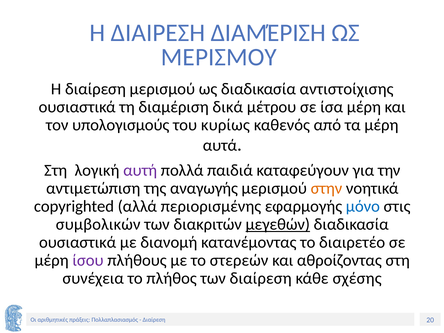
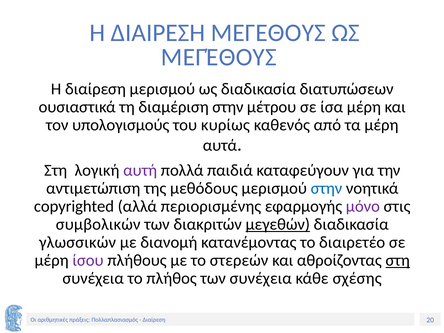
ΔΙΑΙΡΕΣΗ ΔΙΑΜΈΡΙΣΗ: ΔΙΑΜΈΡΙΣΗ -> ΜΕΓΕΘΟΥΣ (268, 33)
ΜΕΡΙΣΜΟΥ: ΜΕΡΙΣΜΟΥ -> ΜΕΓΈΘΟΥΣ (219, 57)
αντιστοίχισης: αντιστοίχισης -> διατυπώσεων (347, 89)
διαμέριση δικά: δικά -> στην (228, 107)
αναγωγής: αναγωγής -> μεθόδους (204, 188)
στην colour: orange -> blue (326, 188)
μόνο colour: blue -> purple (363, 206)
ουσιαστικά: ουσιαστικά -> γλωσσικών (78, 242)
στη underline: none -> present (398, 260)
των διαίρεση: διαίρεση -> συνέχεια (261, 278)
